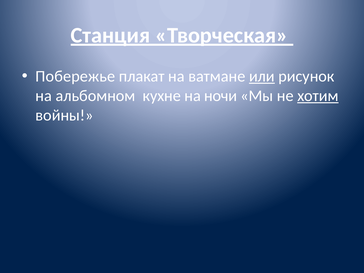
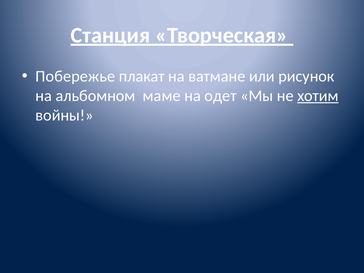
или underline: present -> none (262, 76)
кухне: кухне -> маме (162, 96)
ночи: ночи -> одет (220, 96)
